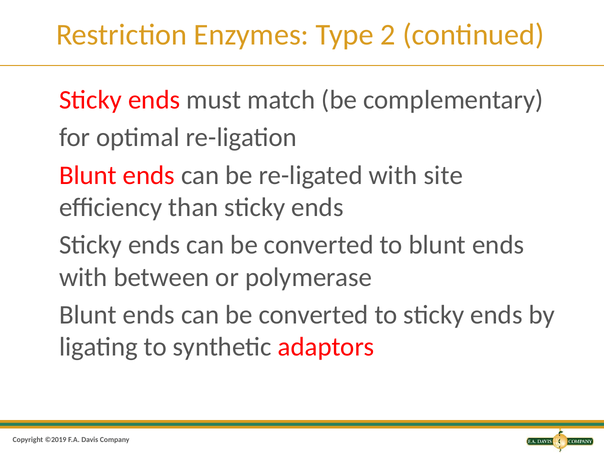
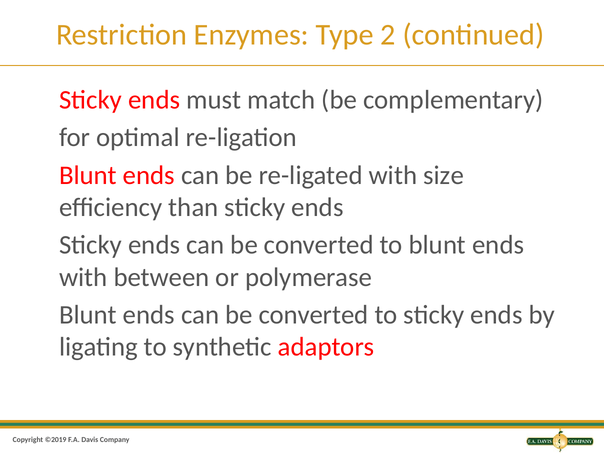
site: site -> size (444, 175)
